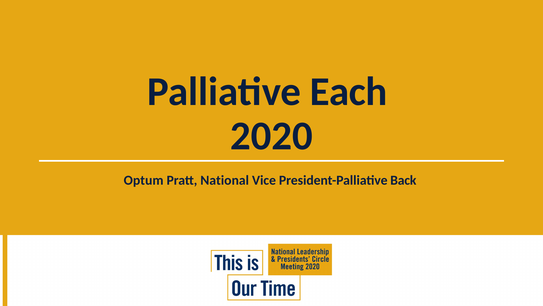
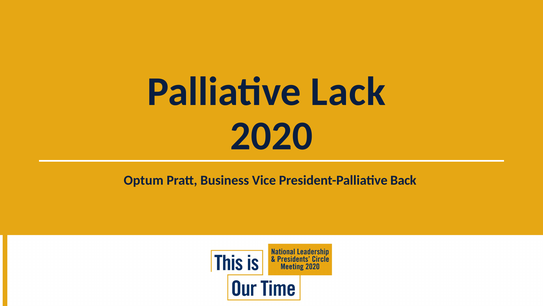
Each: Each -> Lack (348, 92)
National: National -> Business (225, 180)
